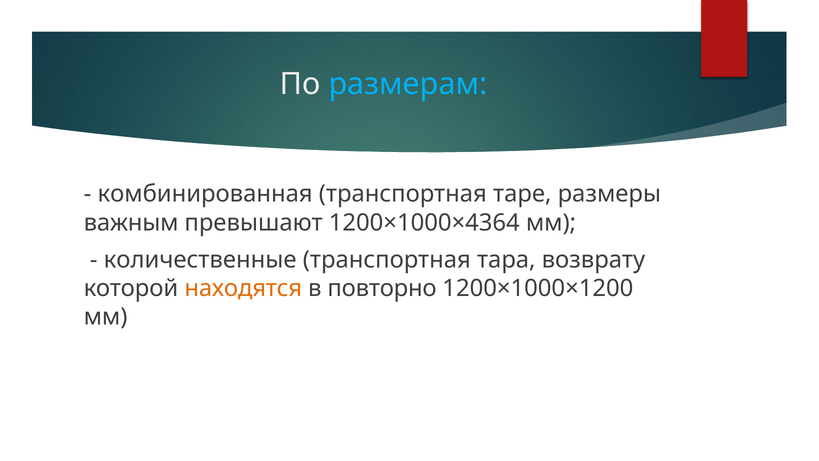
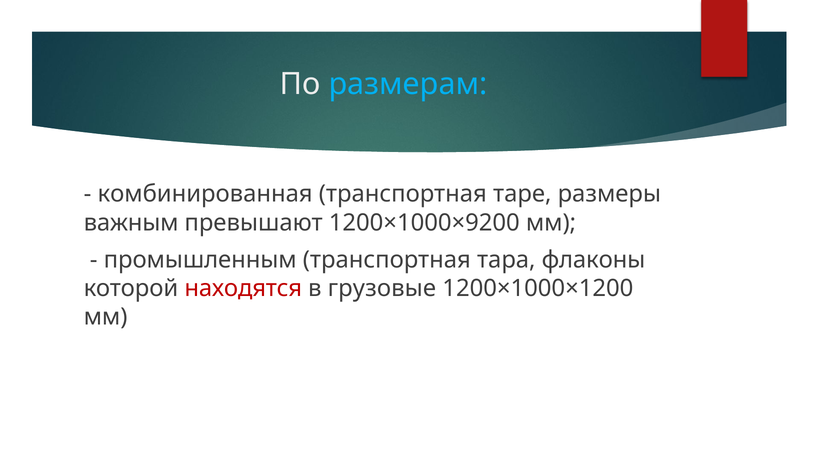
1200×1000×4364: 1200×1000×4364 -> 1200×1000×9200 (424, 223)
количественные: количественные -> промышленным (200, 260)
возврату: возврату -> флаконы (593, 260)
находятся colour: orange -> red (243, 288)
повторно: повторно -> грузовые (382, 288)
